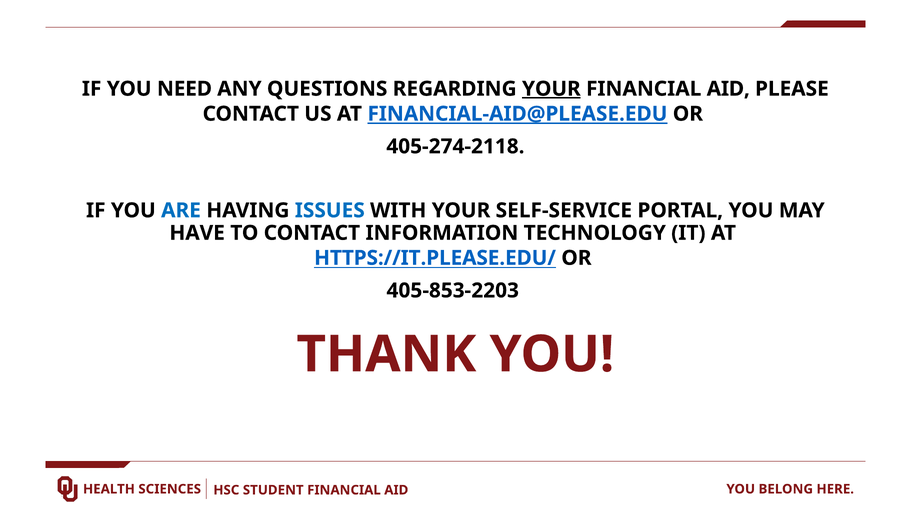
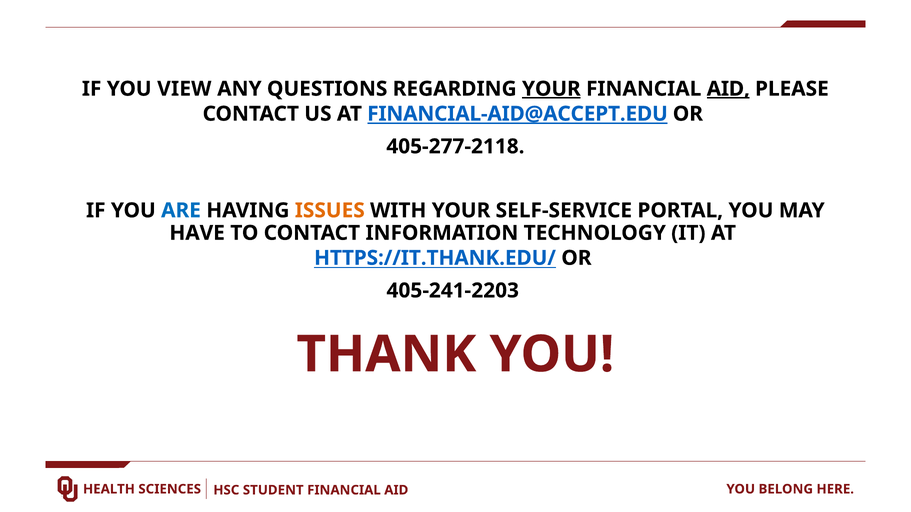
NEED: NEED -> VIEW (184, 89)
AID underline: none -> present (728, 89)
FINANCIAL-AID@PLEASE.EDU: FINANCIAL-AID@PLEASE.EDU -> FINANCIAL-AID@ACCEPT.EDU (517, 114)
405-274-2118: 405-274-2118 -> 405-277-2118 (455, 147)
ISSUES colour: blue -> orange (330, 211)
HTTPS://IT.PLEASE.EDU/: HTTPS://IT.PLEASE.EDU/ -> HTTPS://IT.THANK.EDU/ (435, 258)
405-853-2203: 405-853-2203 -> 405-241-2203 (453, 291)
